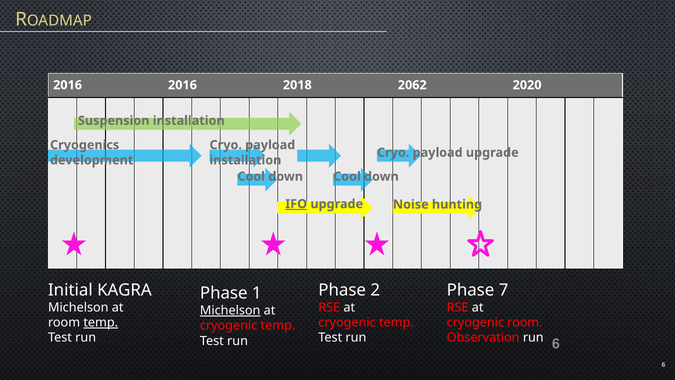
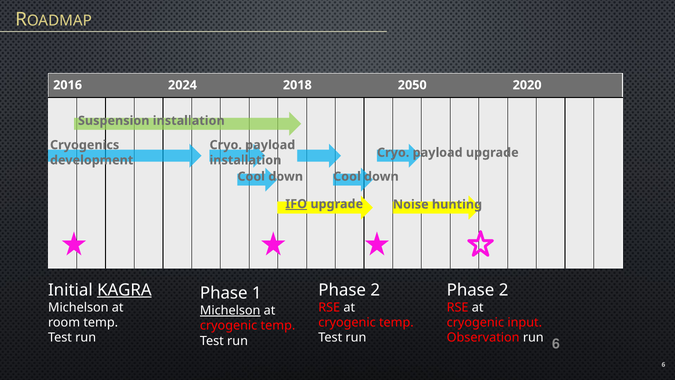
2016 2016: 2016 -> 2024 (182, 85)
2062: 2062 -> 2050 (412, 85)
KAGRA underline: none -> present (124, 290)
7: 7 -> 2 (504, 290)
temp underline: present -> none (101, 322)
cryogenic room: room -> input (525, 322)
